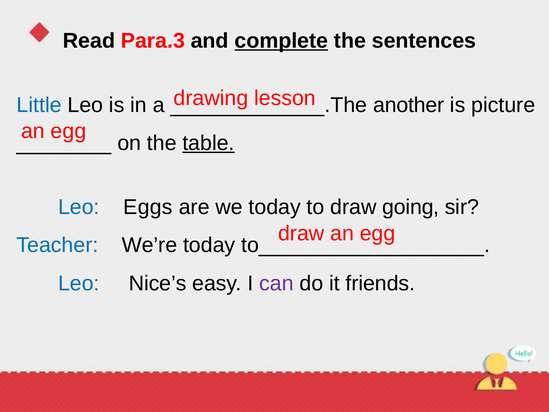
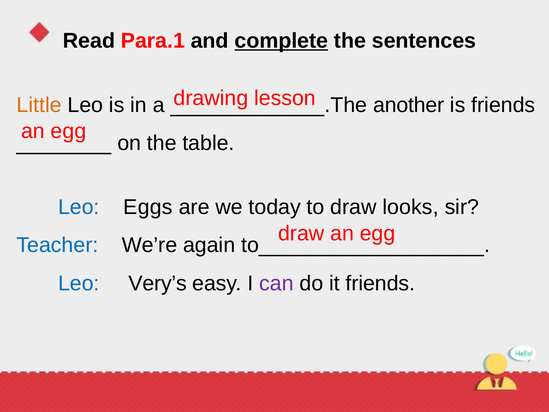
Para.3: Para.3 -> Para.1 (153, 41)
Little colour: blue -> orange (39, 105)
is picture: picture -> friends (503, 105)
table underline: present -> none (208, 143)
going: going -> looks (411, 207)
We’re today: today -> again (209, 245)
Nice’s: Nice’s -> Very’s (158, 283)
